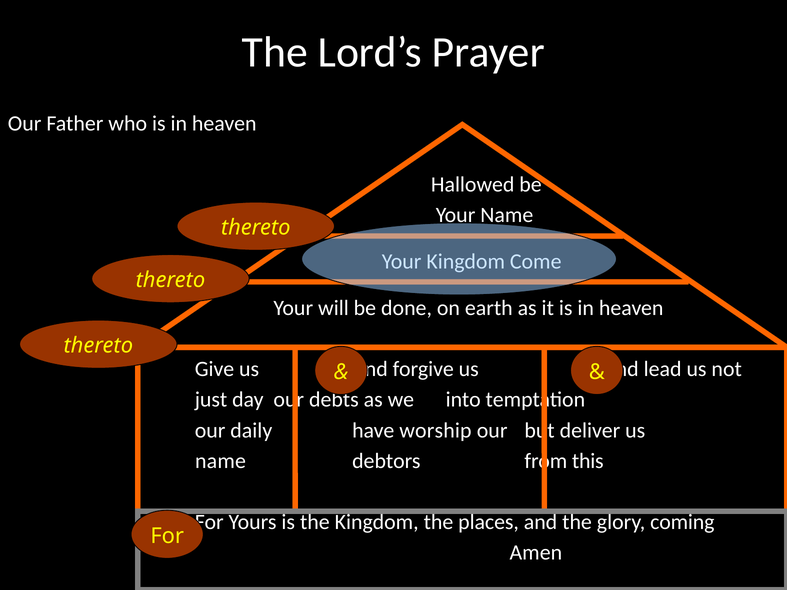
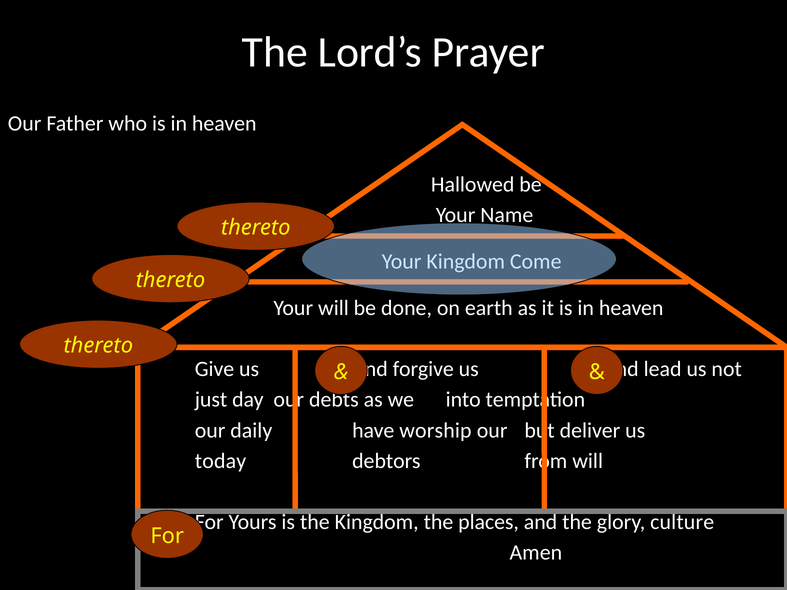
name: name -> today (221, 461)
this: this -> will (588, 461)
coming: coming -> culture (682, 522)
